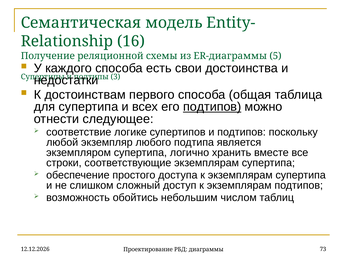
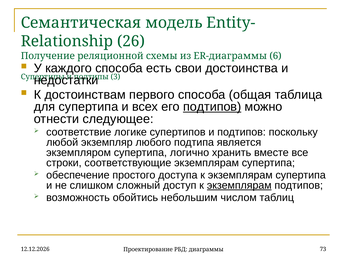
16: 16 -> 26 (131, 41)
5: 5 -> 6 (275, 56)
экземплярам underline: none -> present (239, 185)
